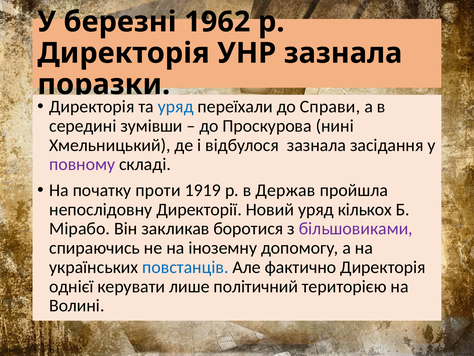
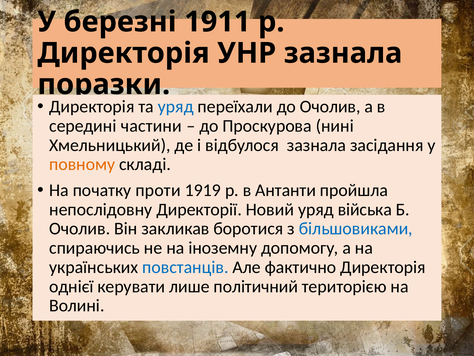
1962: 1962 -> 1911 (217, 22)
до Справи: Справи -> Очолив (330, 107)
зумівши: зумівши -> частини (151, 126)
повному colour: purple -> orange (82, 164)
Держав: Держав -> Антанти (286, 190)
кількох: кількох -> війська (365, 209)
Мірабо: Мірабо -> Очолив (80, 228)
більшовиками colour: purple -> blue (356, 228)
